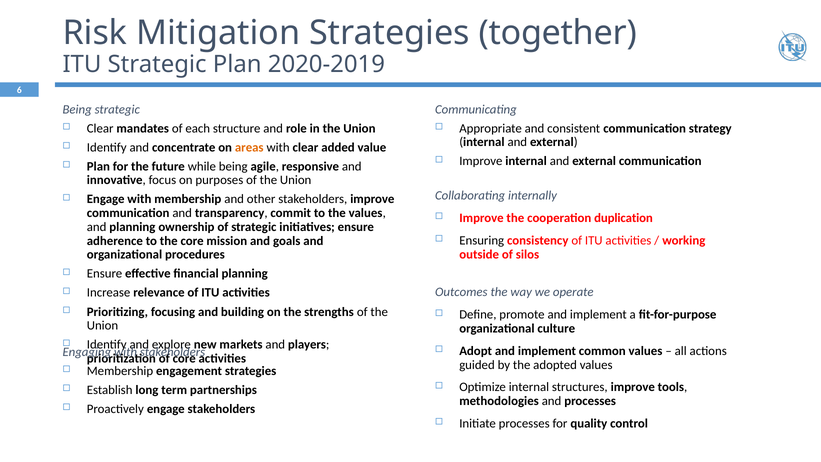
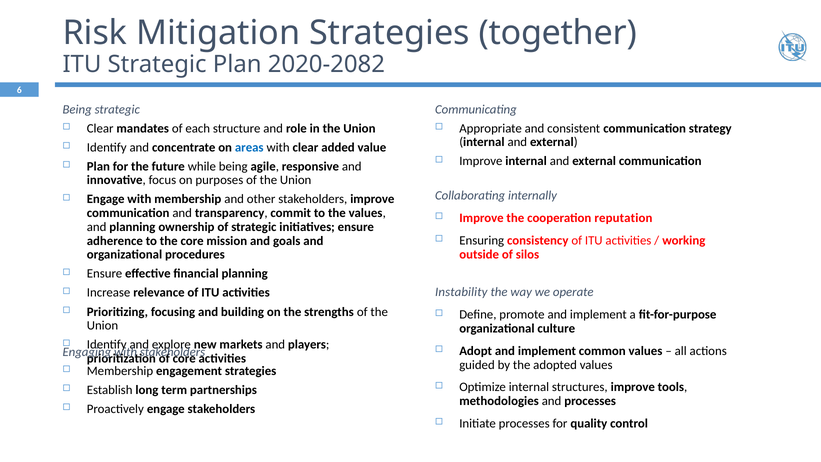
2020-2019: 2020-2019 -> 2020-2082 (326, 64)
areas colour: orange -> blue (249, 147)
duplication: duplication -> reputation (623, 218)
Outcomes: Outcomes -> Instability (461, 292)
